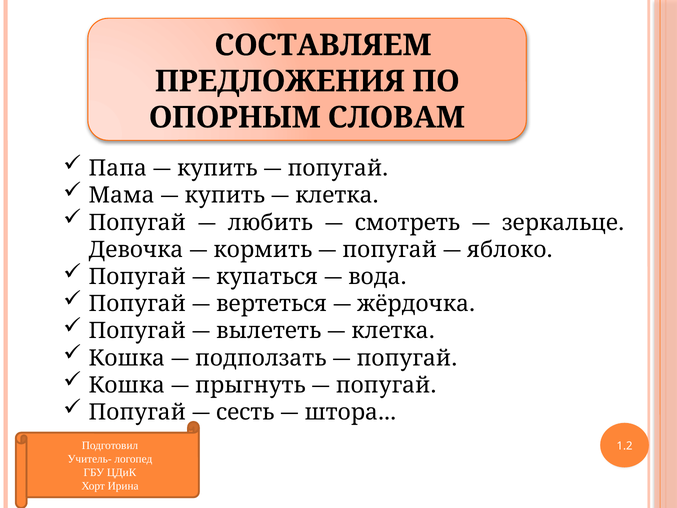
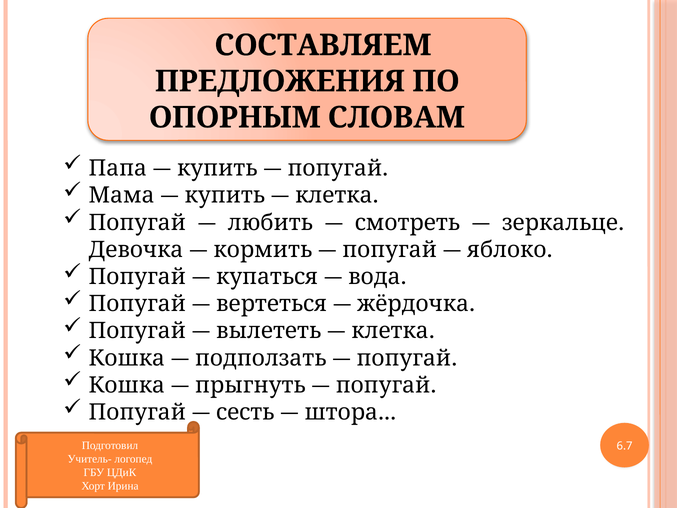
1.2: 1.2 -> 6.7 (625, 446)
